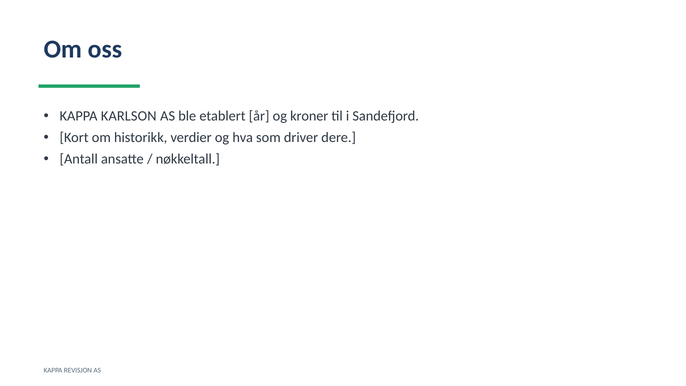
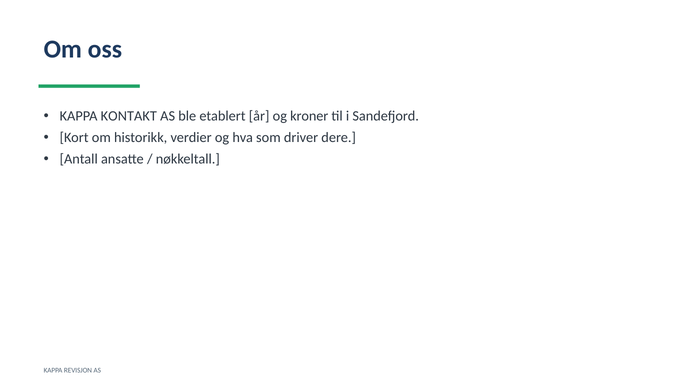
KARLSON: KARLSON -> KONTAKT (129, 116)
